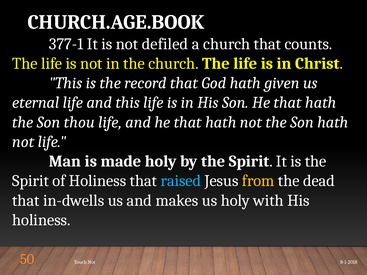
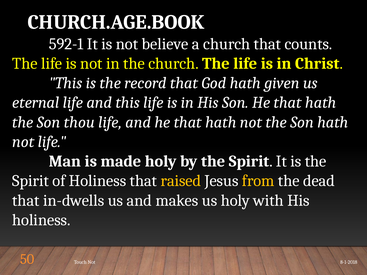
377-1: 377-1 -> 592-1 (66, 44)
defiled: defiled -> believe (165, 44)
raised colour: light blue -> yellow (181, 181)
